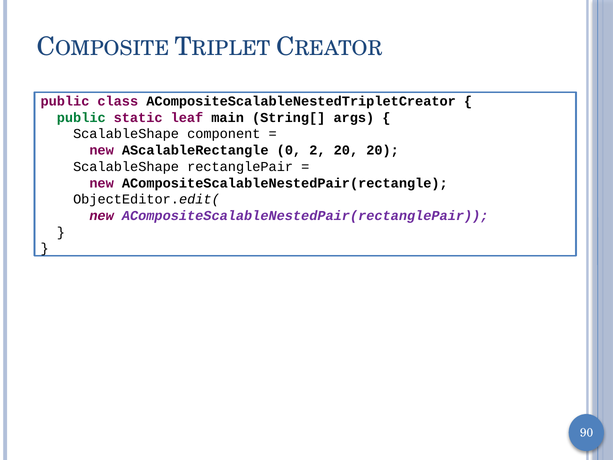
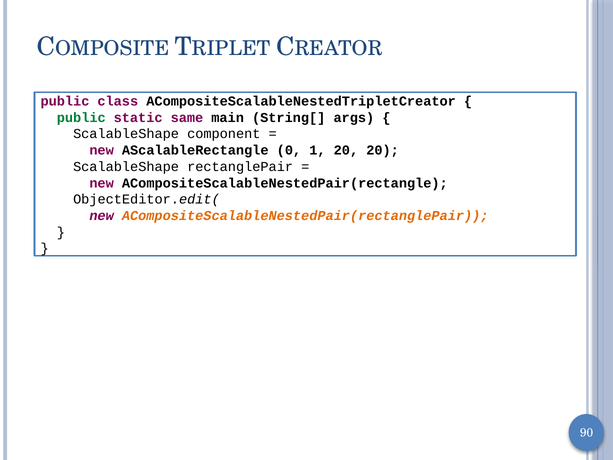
leaf: leaf -> same (187, 118)
2: 2 -> 1 (317, 150)
ACompositeScalableNestedPair(rectanglePair colour: purple -> orange (305, 216)
